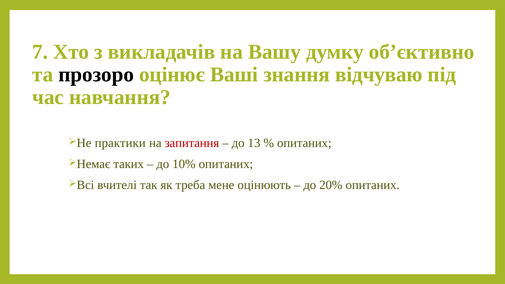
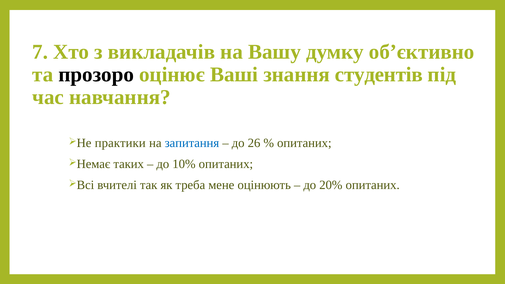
відчуваю: відчуваю -> студентів (379, 75)
запитання colour: red -> blue (192, 143)
13: 13 -> 26 (254, 143)
